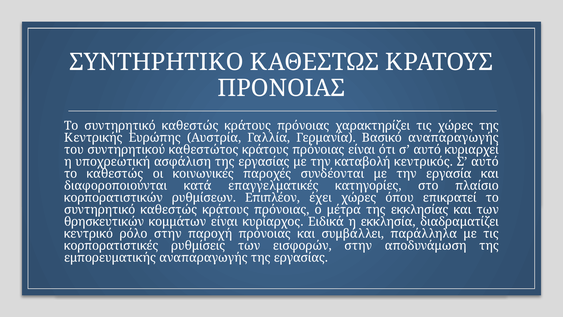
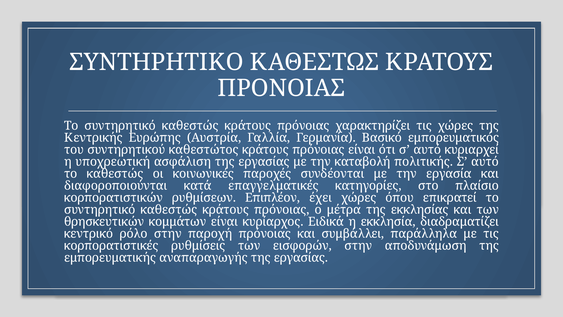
Βασικό αναπαραγωγής: αναπαραγωγής -> εμπορευματικός (453, 138)
κεντρικός: κεντρικός -> πολιτικής (424, 162)
